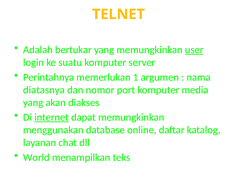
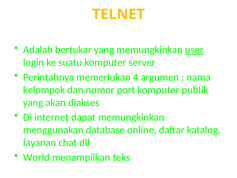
1: 1 -> 4 (136, 77)
diatasnya: diatasnya -> kelompok (44, 90)
media: media -> publik (195, 90)
internet underline: present -> none (52, 117)
